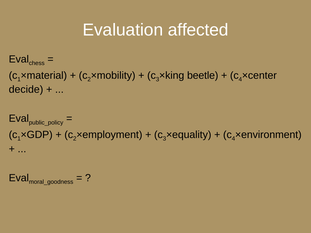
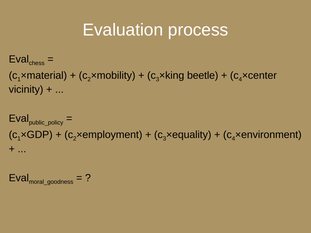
affected: affected -> process (198, 30)
decide: decide -> vicinity (26, 90)
